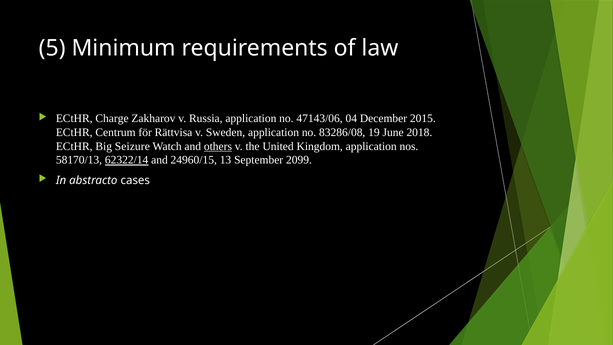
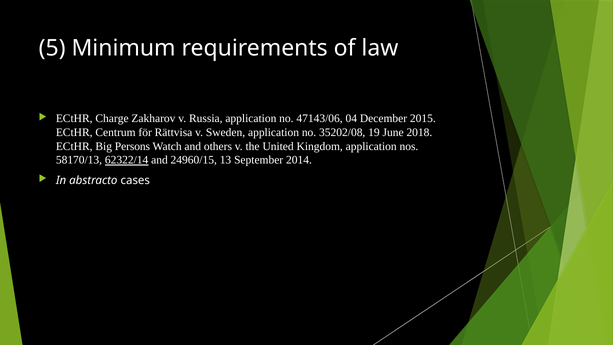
83286/08: 83286/08 -> 35202/08 (342, 132)
Seizure: Seizure -> Persons (132, 146)
others underline: present -> none (218, 146)
2099: 2099 -> 2014 (299, 160)
